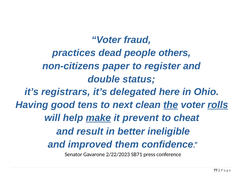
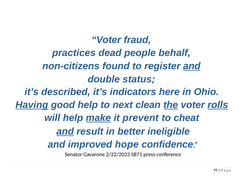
others: others -> behalf (175, 53)
paper: paper -> found (116, 66)
and underline: none -> present (192, 66)
registrars: registrars -> described (66, 92)
delegated: delegated -> indicators (133, 92)
Having underline: none -> present (32, 105)
good tens: tens -> help (88, 105)
and underline: none -> present (65, 131)
them: them -> hope (127, 144)
